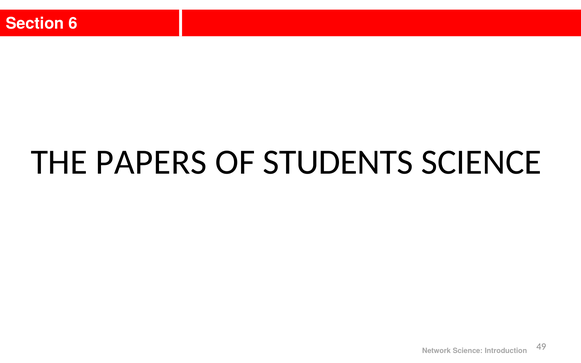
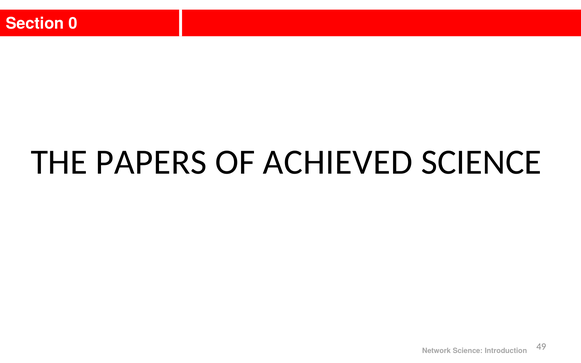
6: 6 -> 0 (73, 23)
STUDENTS: STUDENTS -> ACHIEVED (338, 162)
